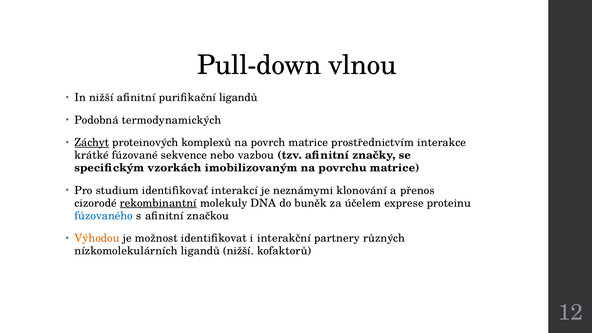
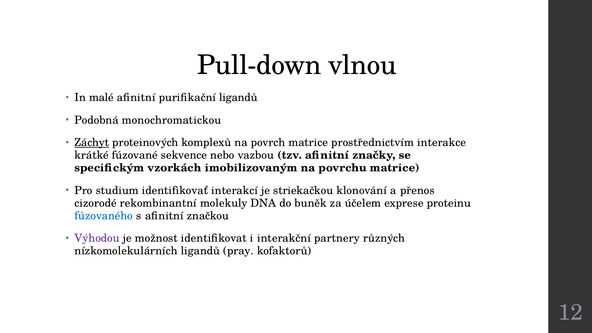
In nižší: nižší -> malé (101, 97)
termodynamických: termodynamických -> monochromatickou (172, 120)
neznámymi: neznámymi -> striekačkou (303, 190)
rekombinantní underline: present -> none (158, 203)
Výhodou colour: orange -> purple (97, 238)
ligandů nižší: nižší -> pray (238, 251)
